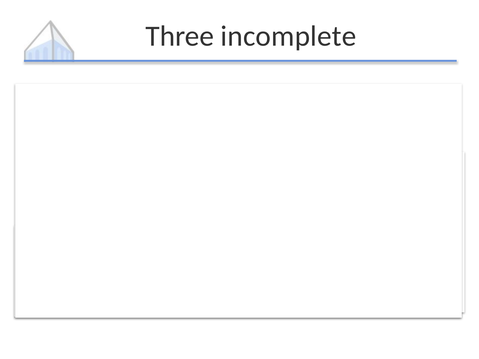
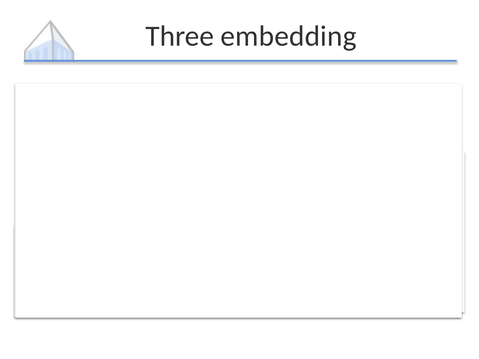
Three incomplete: incomplete -> embedding (288, 36)
